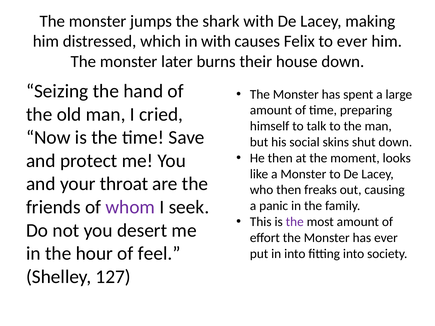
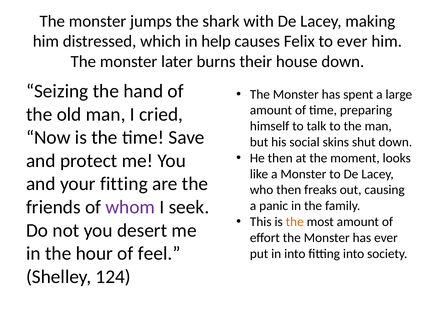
in with: with -> help (216, 41)
your throat: throat -> fitting (124, 184)
the colour: purple -> orange (295, 222)
127: 127 -> 124 (113, 277)
